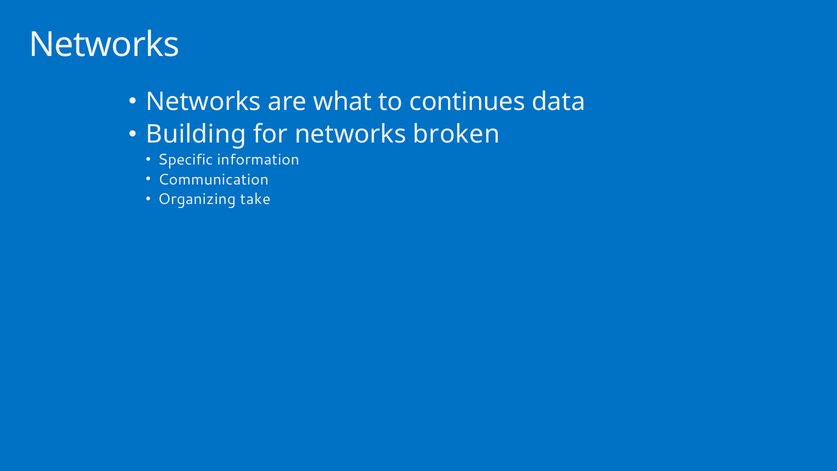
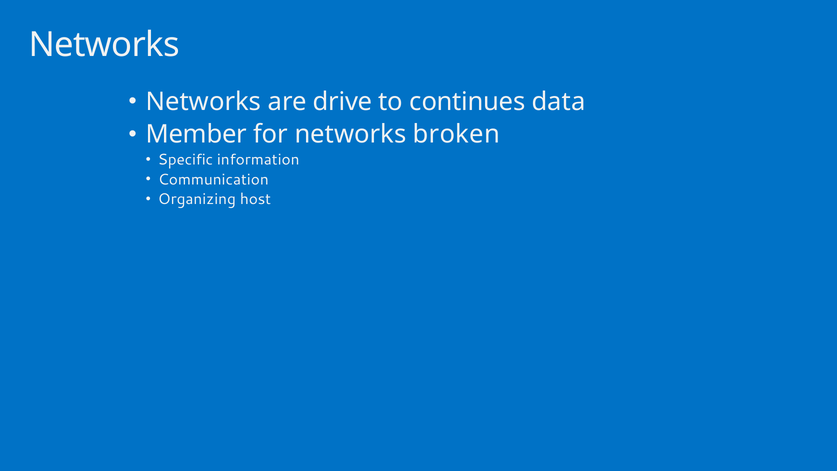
what: what -> drive (343, 102)
Building: Building -> Member (196, 134)
take: take -> host (256, 199)
